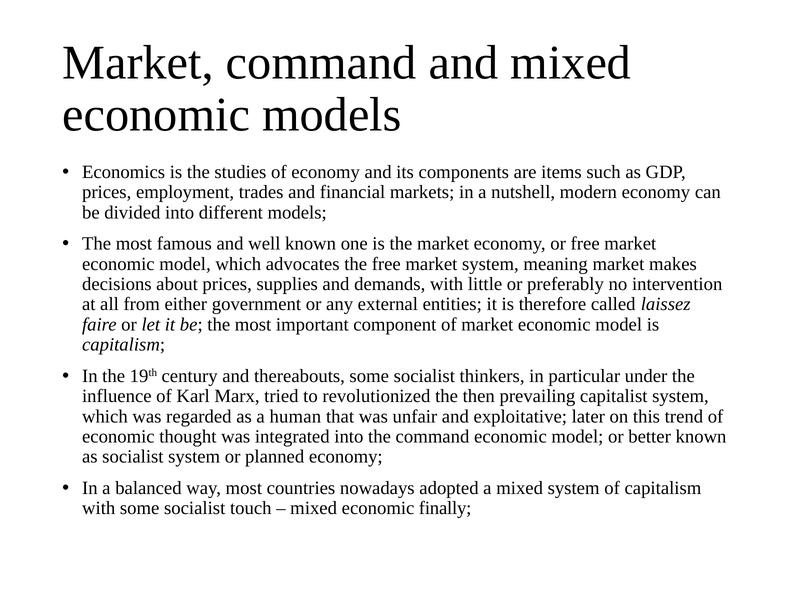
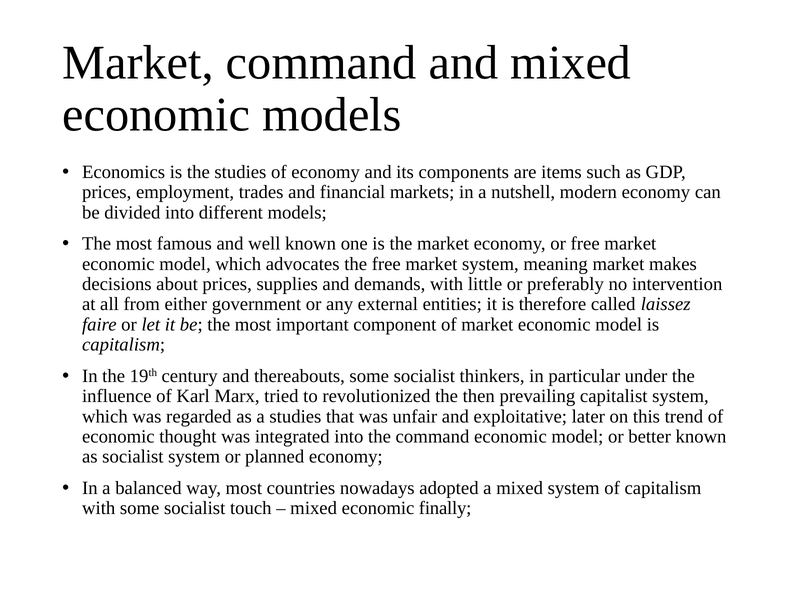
a human: human -> studies (295, 416)
